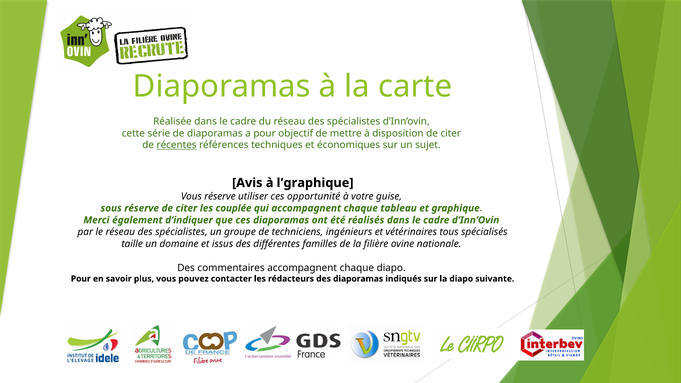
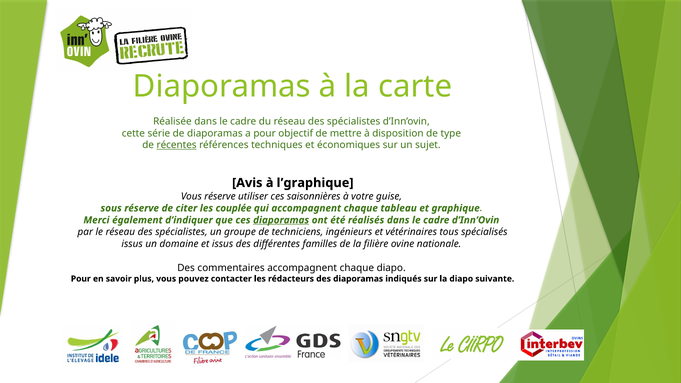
disposition de citer: citer -> type (451, 133)
opportunité: opportunité -> saisonnières (314, 196)
diaporamas underline: none -> present (281, 220)
taille: taille -> issus (132, 244)
